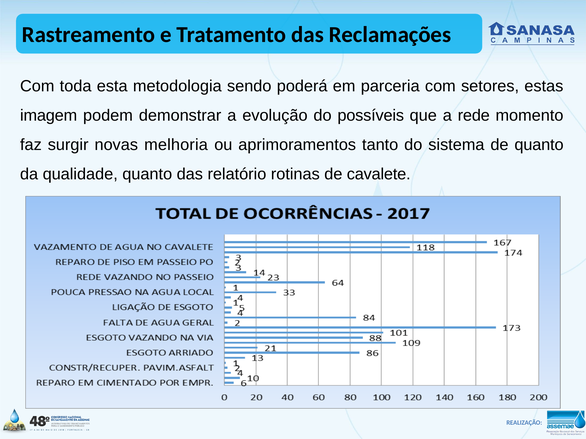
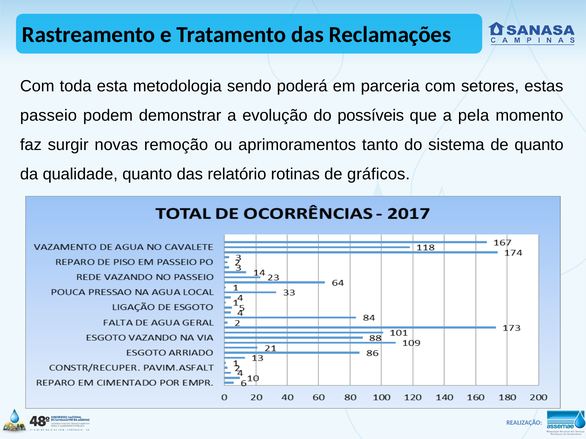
imagem: imagem -> passeio (48, 116)
rede: rede -> pela (474, 116)
melhoria: melhoria -> remoção (176, 145)
cavalete: cavalete -> gráficos (379, 174)
